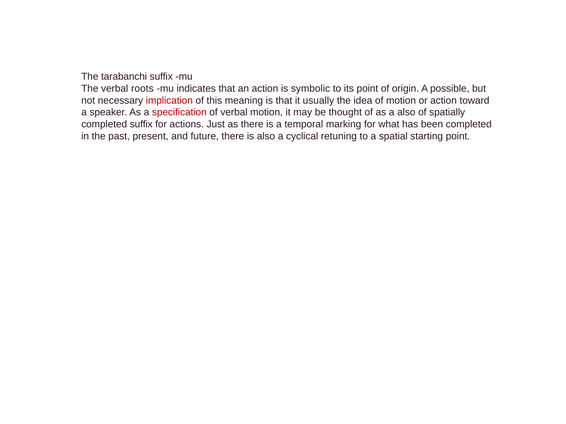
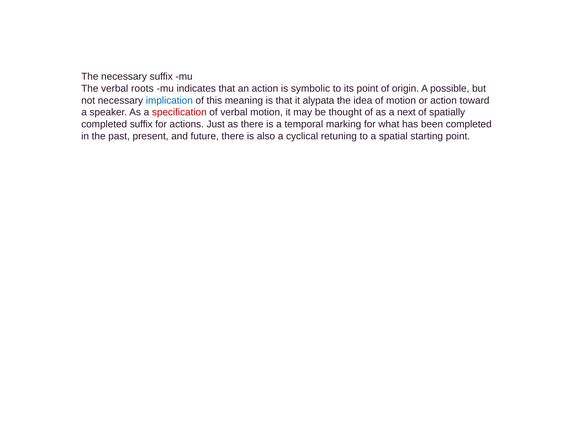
The tarabanchi: tarabanchi -> necessary (124, 77)
implication colour: red -> blue (169, 101)
usually: usually -> alypata (319, 101)
a also: also -> next (406, 113)
